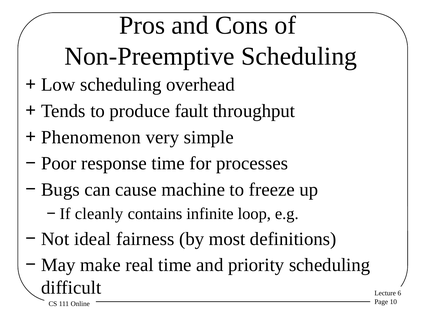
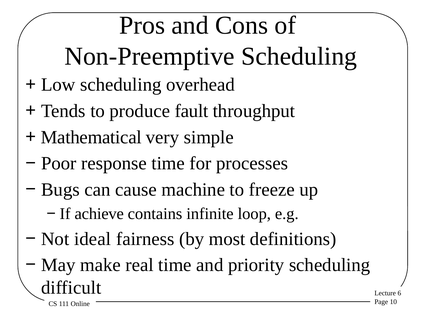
Phenomenon: Phenomenon -> Mathematical (91, 137)
cleanly: cleanly -> achieve (99, 214)
